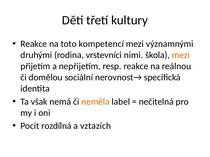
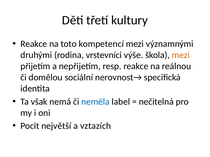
nimi: nimi -> výše (134, 55)
neměla colour: orange -> blue (95, 102)
rozdílná: rozdílná -> největší (56, 126)
